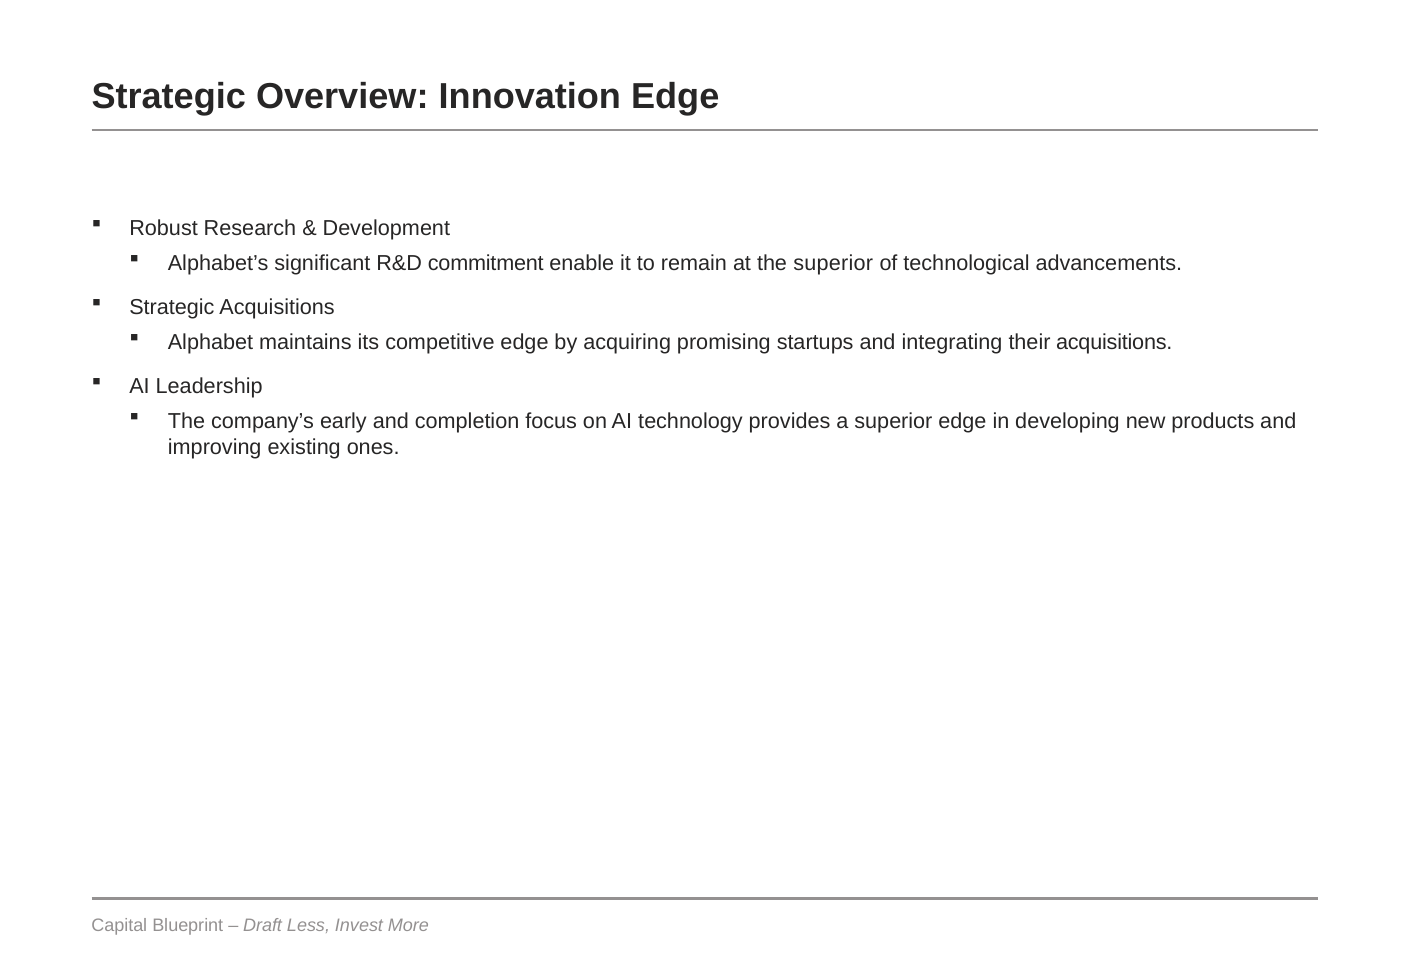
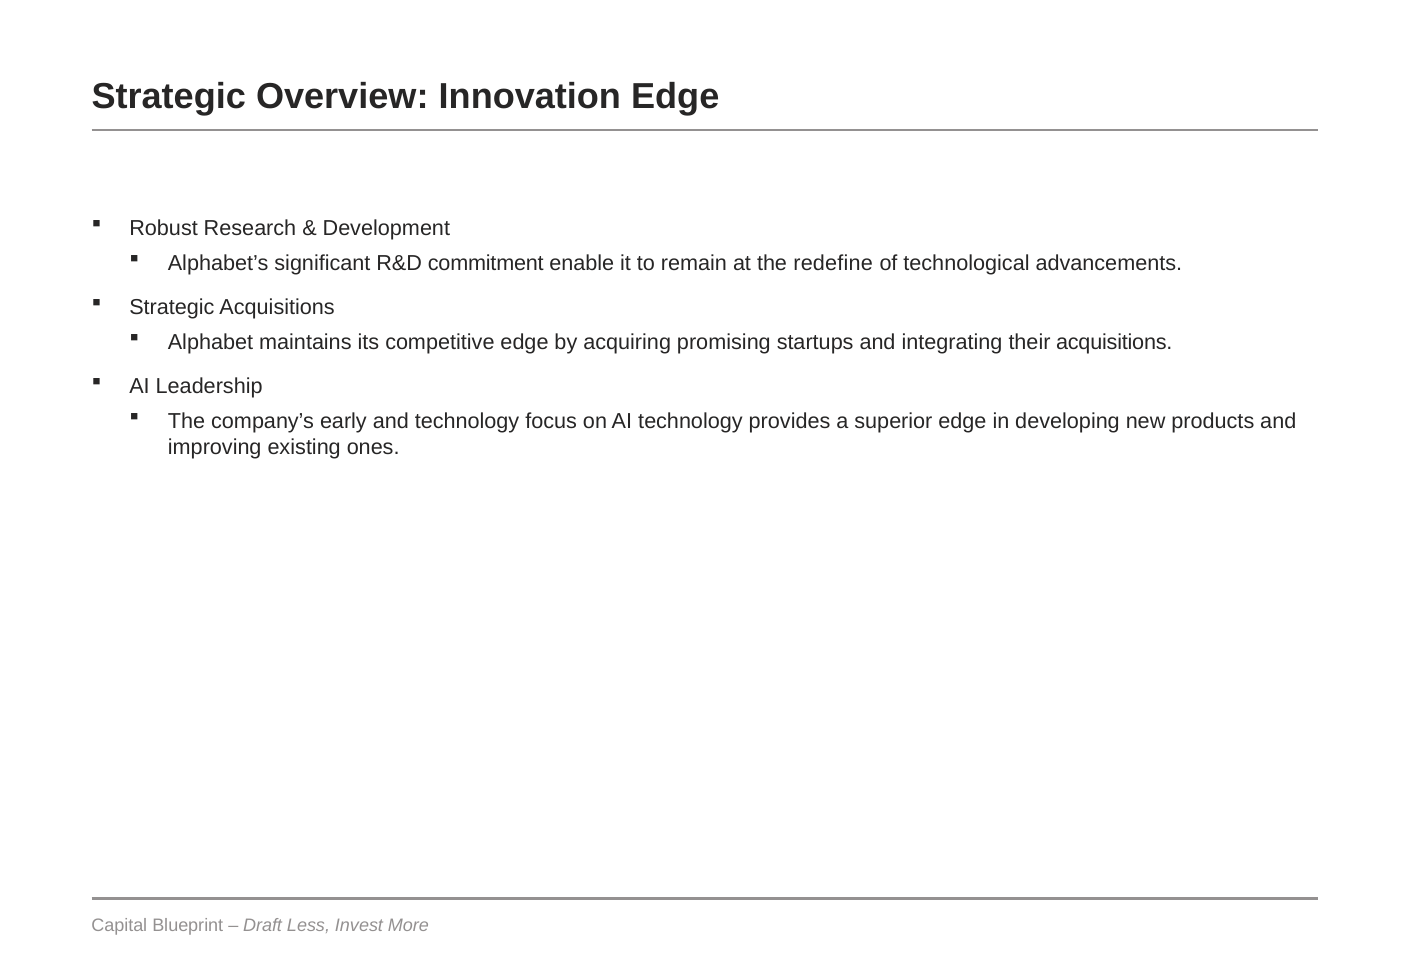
the superior: superior -> redefine (833, 263)
and completion: completion -> technology (467, 421)
